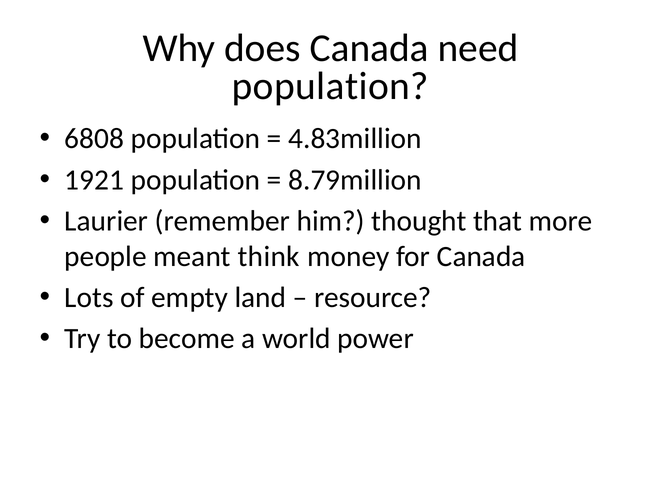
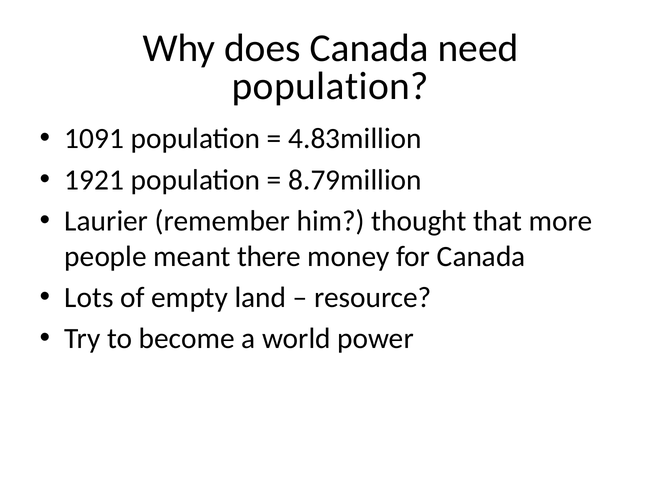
6808: 6808 -> 1091 (94, 139)
think: think -> there (269, 256)
